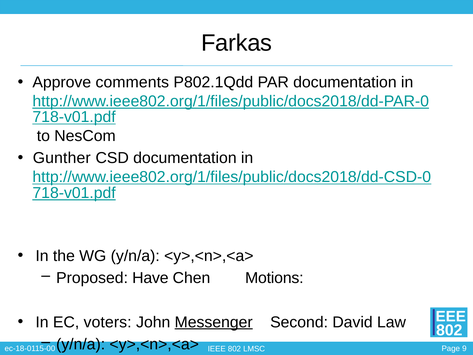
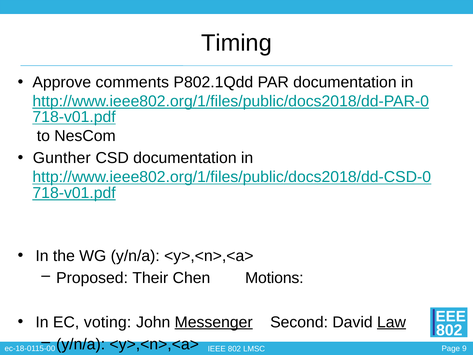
Farkas: Farkas -> Timing (236, 43)
Have: Have -> Their (150, 278)
voters: voters -> voting (108, 322)
Law underline: none -> present (392, 322)
